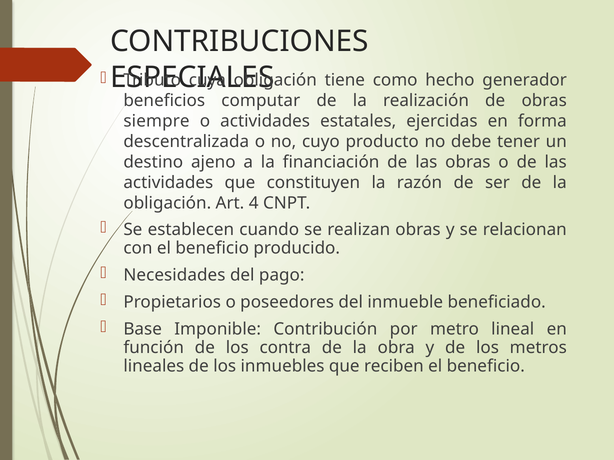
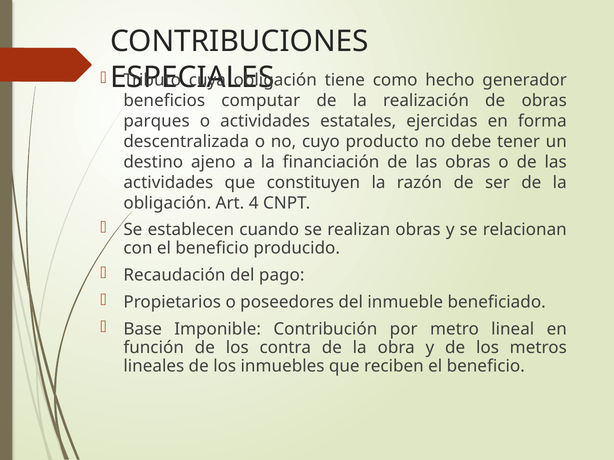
siempre: siempre -> parques (157, 121)
Necesidades: Necesidades -> Recaudación (174, 276)
